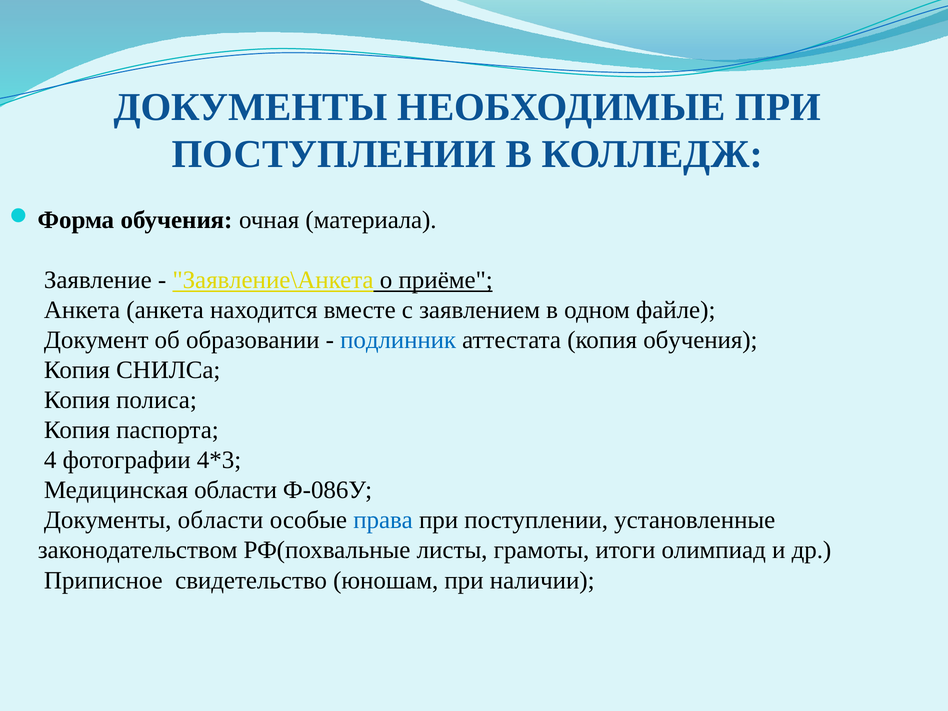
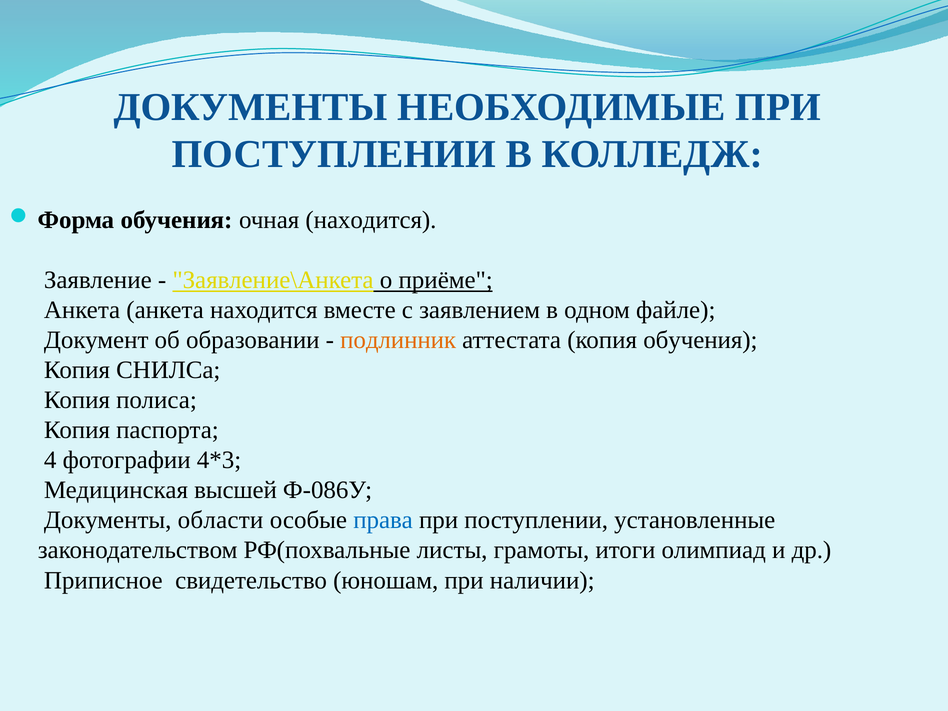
очная материала: материала -> находится (371, 220)
подлинник colour: blue -> orange (398, 340)
Медицинская области: области -> высшей (236, 490)
